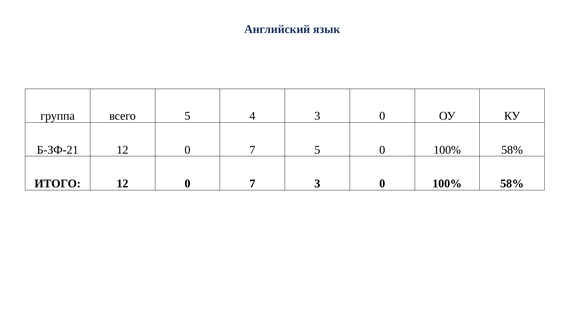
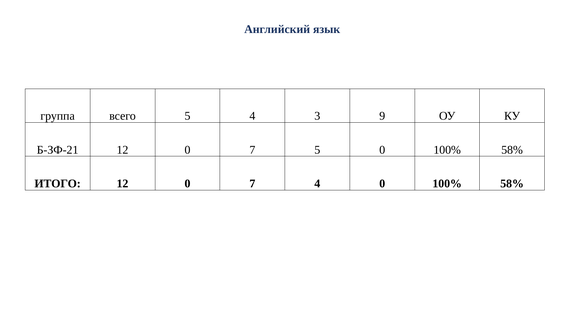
4 3 0: 0 -> 9 (382, 116)
7 3: 3 -> 4 (317, 183)
